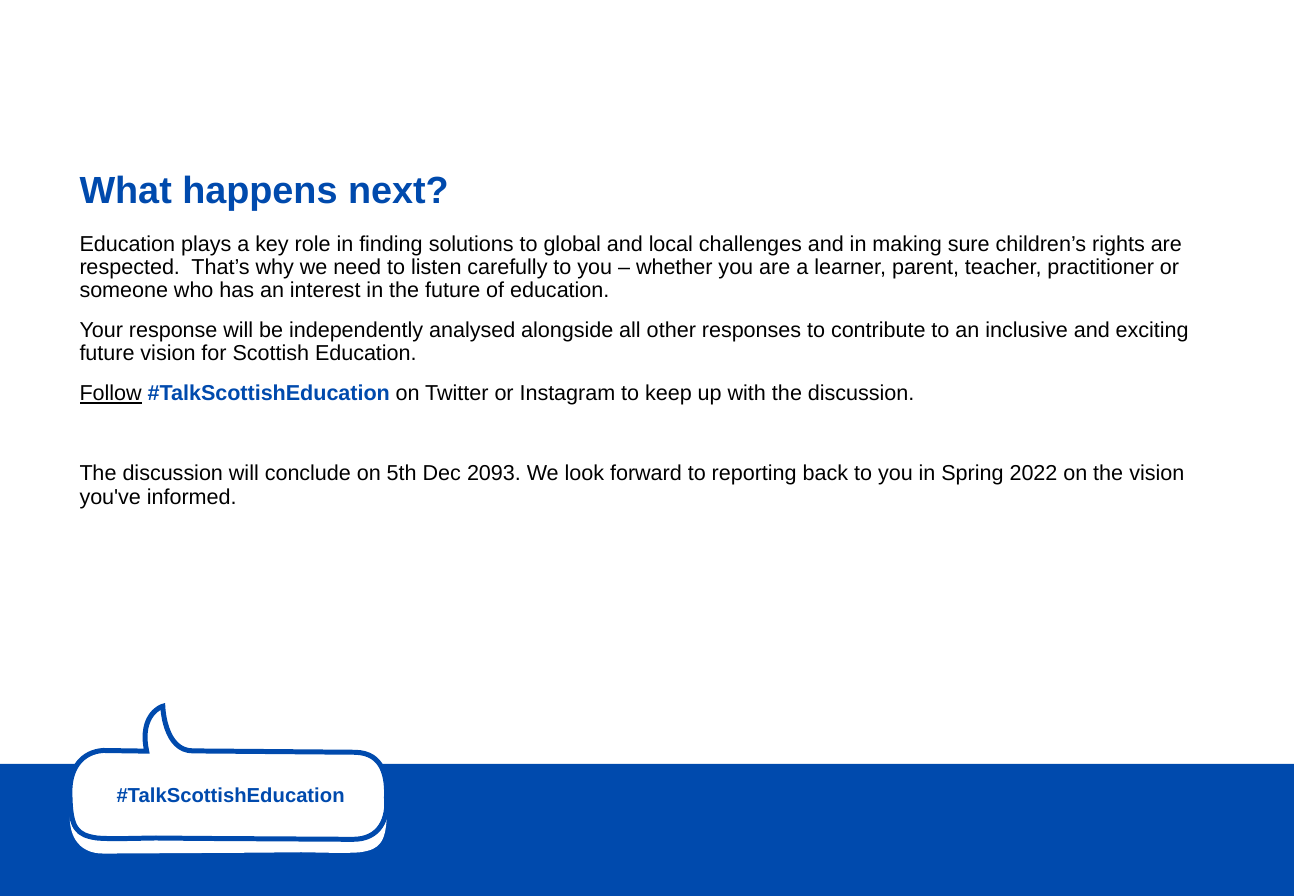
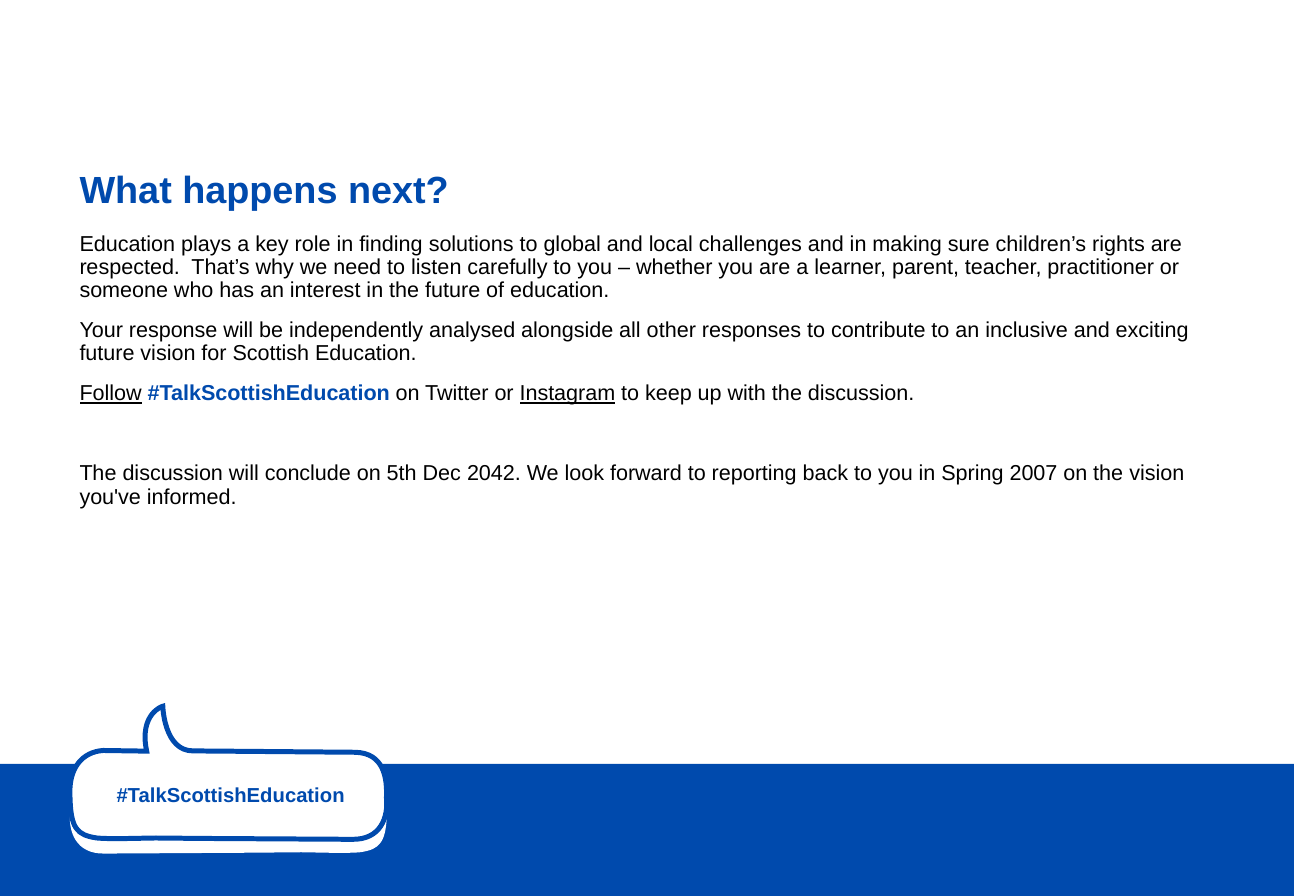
Instagram underline: none -> present (567, 394)
2093: 2093 -> 2042 (494, 474)
2022: 2022 -> 2007 (1033, 474)
